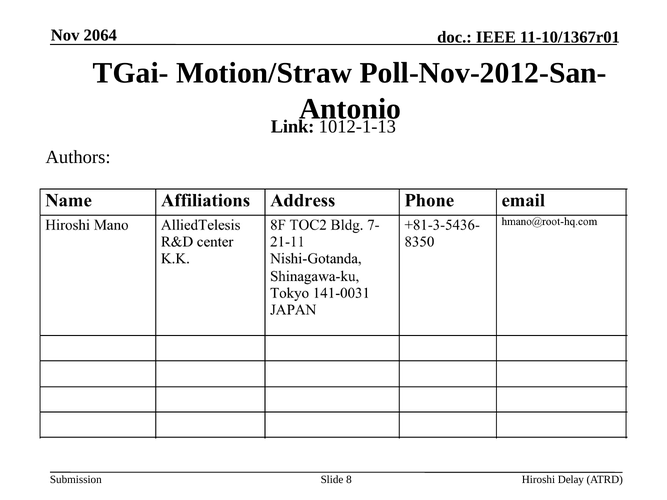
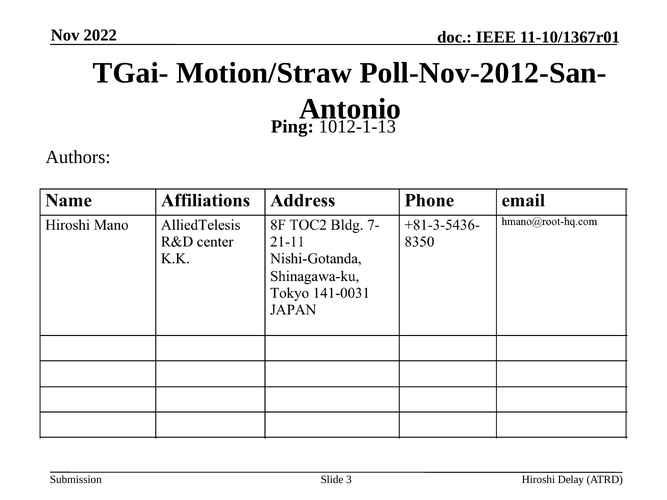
2064: 2064 -> 2022 (100, 35)
Link: Link -> Ping (292, 127)
8: 8 -> 3 (349, 480)
